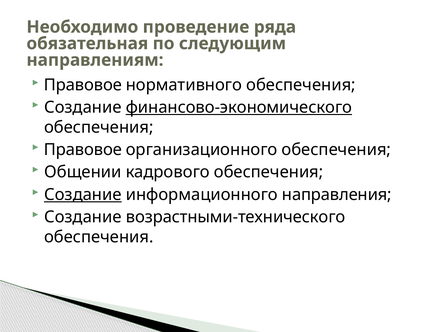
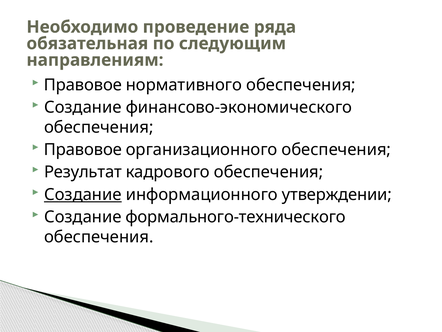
финансово-экономического underline: present -> none (239, 107)
Общении: Общении -> Результат (83, 172)
направления: направления -> утверждении (337, 194)
возрастными-технического: возрастными-технического -> формального-технического (236, 217)
